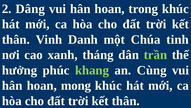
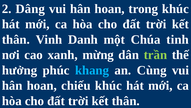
tháng: tháng -> mừng (98, 55)
khang colour: light green -> light blue (92, 70)
mong: mong -> chiếu (76, 85)
